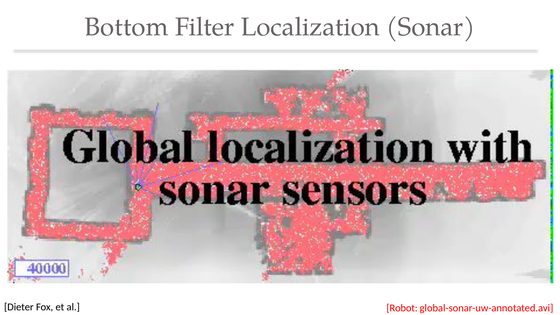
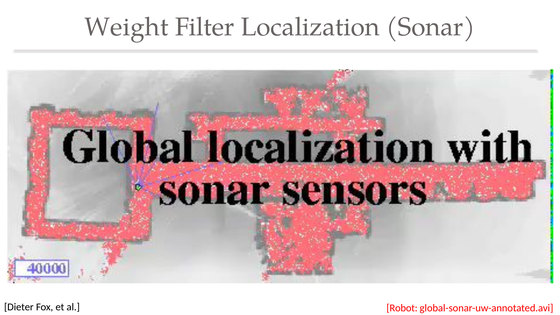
Bottom: Bottom -> Weight (126, 27)
